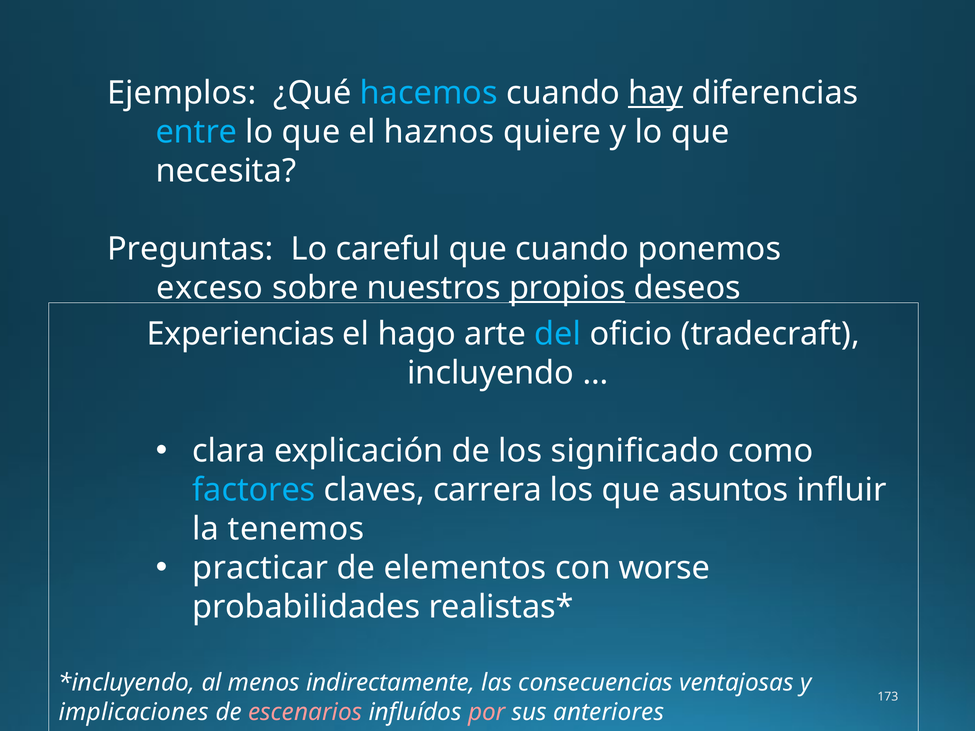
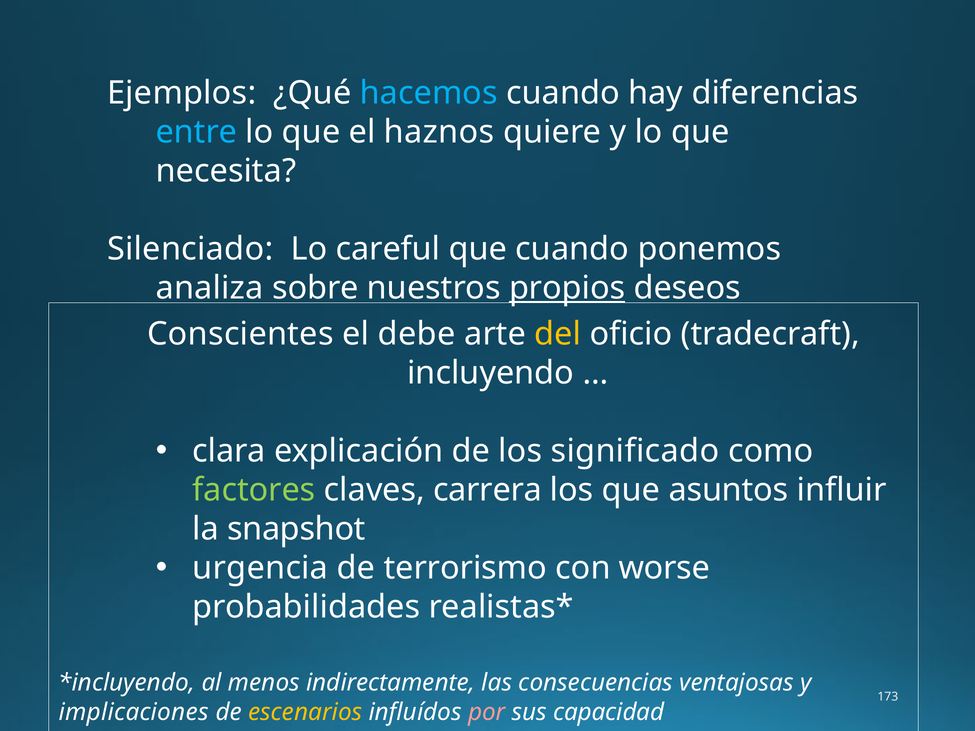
hay underline: present -> none (656, 93)
Preguntas: Preguntas -> Silenciado (190, 249)
exceso: exceso -> analiza (210, 288)
Experiencias: Experiencias -> Conscientes (240, 334)
hago: hago -> debe (417, 334)
del colour: light blue -> yellow (558, 334)
factores colour: light blue -> light green (254, 490)
tenemos: tenemos -> snapshot (296, 529)
practicar: practicar -> urgencia (260, 568)
elementos: elementos -> terrorismo (465, 568)
escenarios colour: pink -> yellow (305, 712)
anteriores: anteriores -> capacidad (609, 712)
